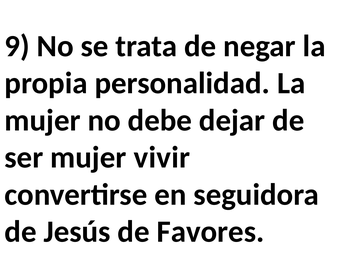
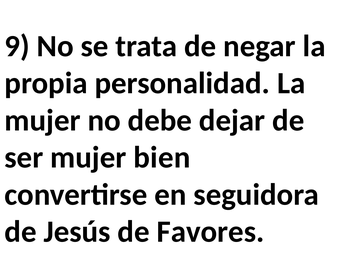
vivir: vivir -> bien (162, 157)
